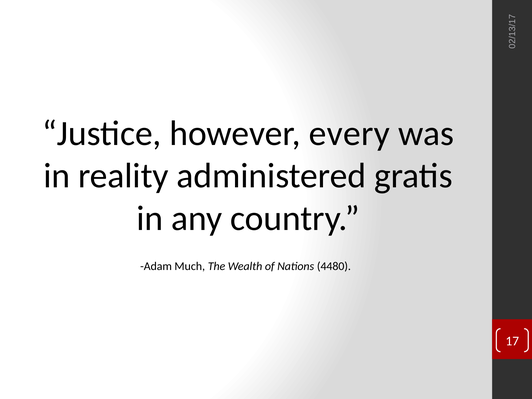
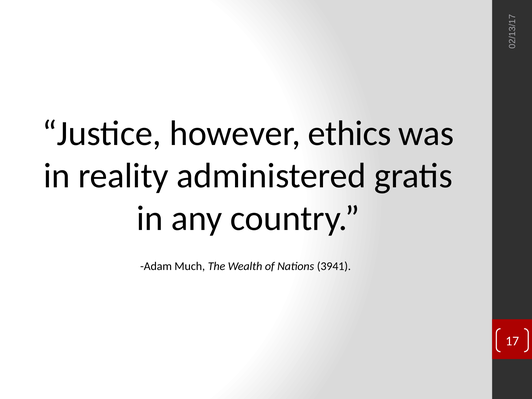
every: every -> ethics (350, 133)
4480: 4480 -> 3941 (334, 266)
